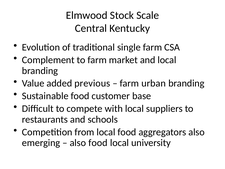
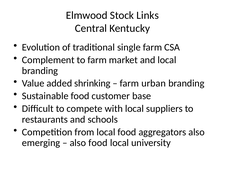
Scale: Scale -> Links (148, 15)
previous: previous -> shrinking (92, 83)
